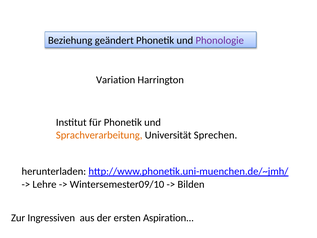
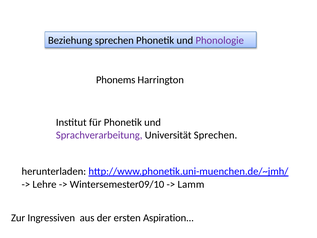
Beziehung geändert: geändert -> sprechen (114, 40)
Variation: Variation -> Phonems (116, 80)
Sprachverarbeitung colour: orange -> purple (99, 135)
Bilden: Bilden -> Lamm (191, 184)
